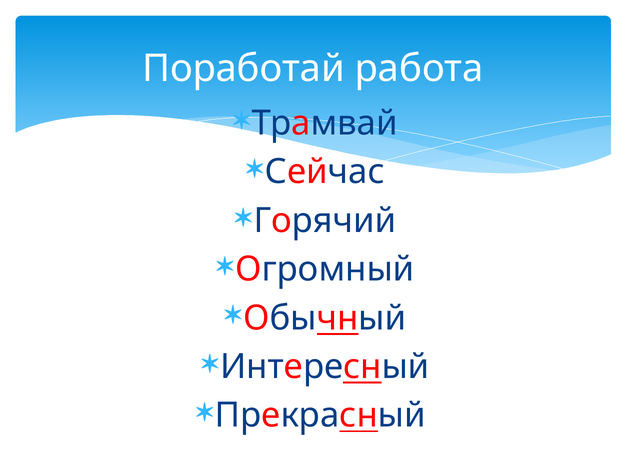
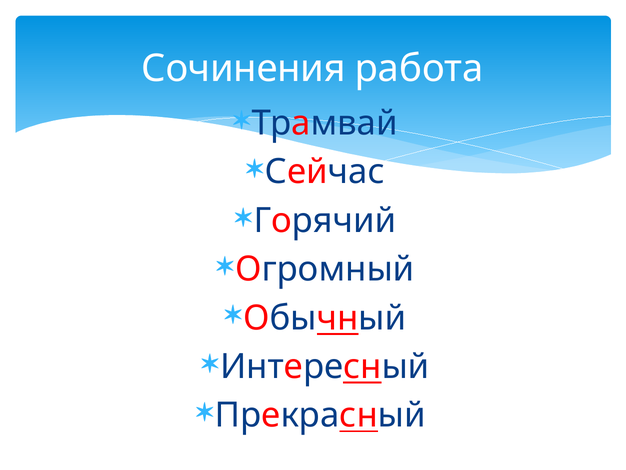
Поработай: Поработай -> Сочинения (244, 69)
